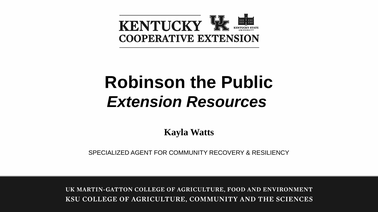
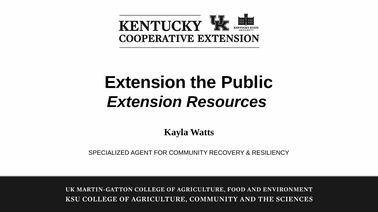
Robinson: Robinson -> Extension (145, 83)
